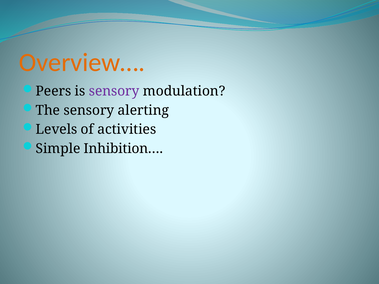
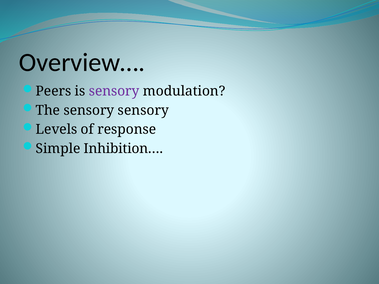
Overview… colour: orange -> black (82, 63)
sensory alerting: alerting -> sensory (143, 110)
activities: activities -> response (127, 130)
